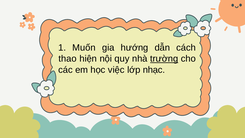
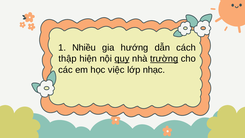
Muốn: Muốn -> Nhiều (84, 48)
thao: thao -> thập (68, 59)
quy underline: none -> present (122, 59)
